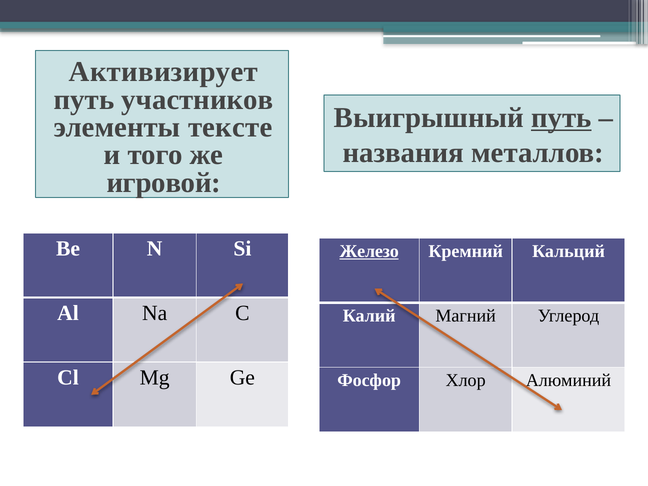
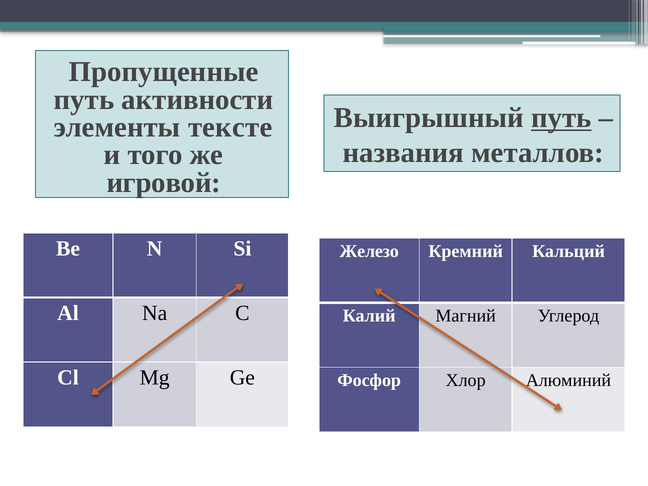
Активизирует: Активизирует -> Пропущенные (164, 72)
участников: участников -> активности (197, 100)
Железо underline: present -> none (369, 251)
